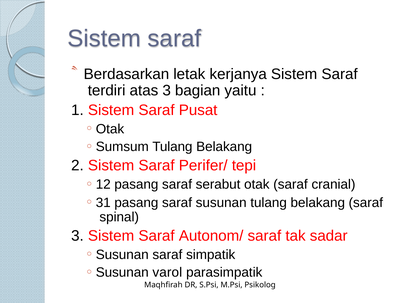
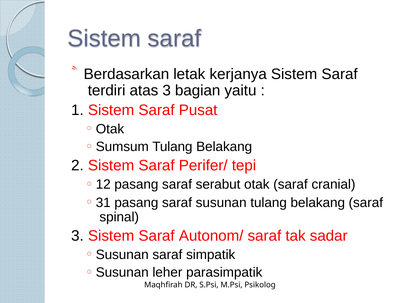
varol: varol -> leher (167, 273)
